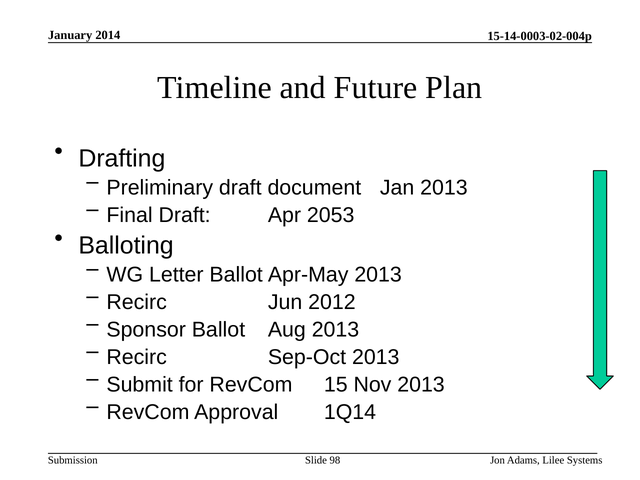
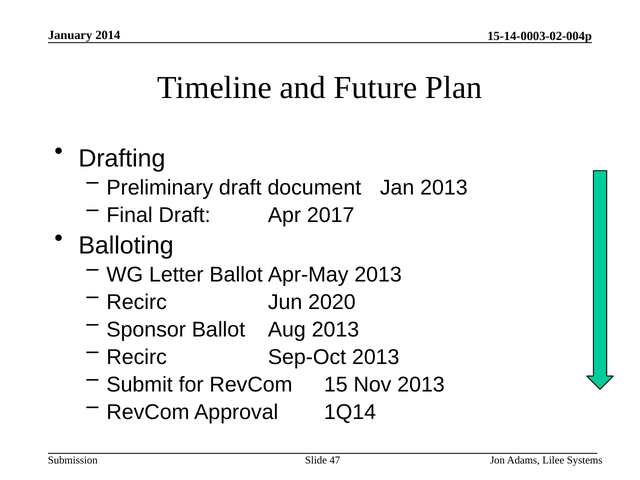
2053: 2053 -> 2017 (331, 215)
2012: 2012 -> 2020 (332, 302)
98: 98 -> 47 (335, 460)
